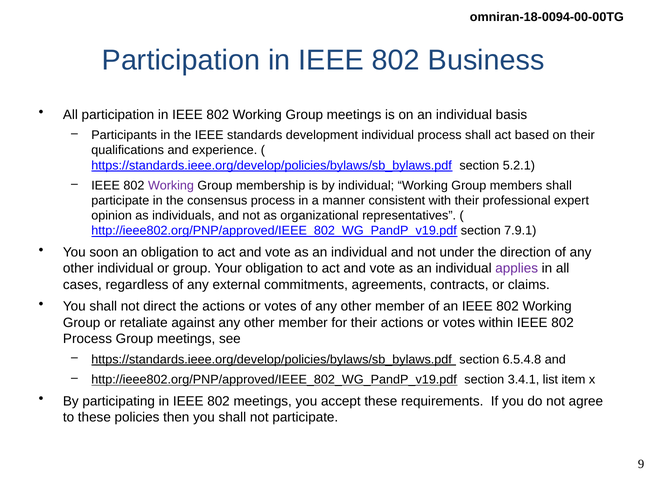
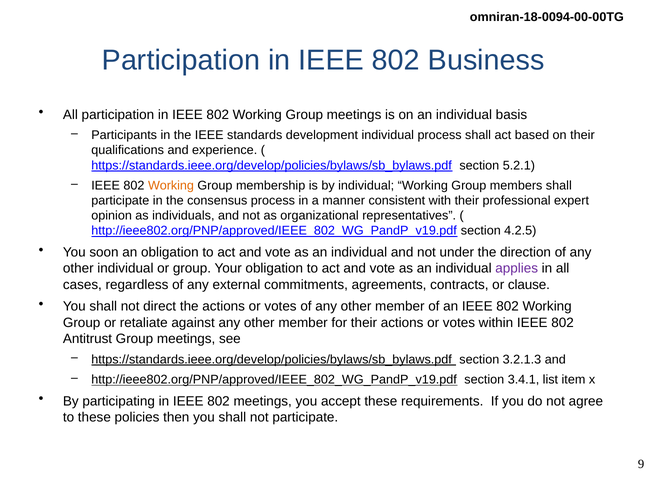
Working colour: purple -> orange (171, 186)
7.9.1: 7.9.1 -> 4.2.5 (520, 231)
claims: claims -> clause (529, 285)
Process: Process -> Antitrust (88, 339)
6.5.4.8: 6.5.4.8 -> 3.2.1.3 (522, 360)
